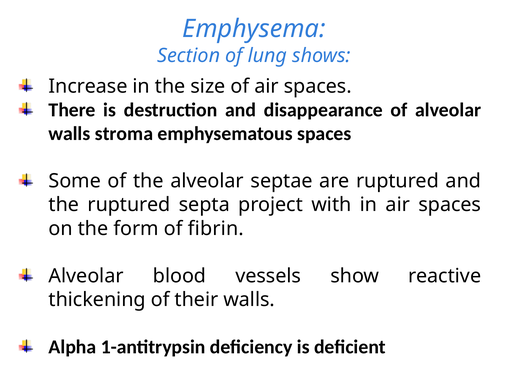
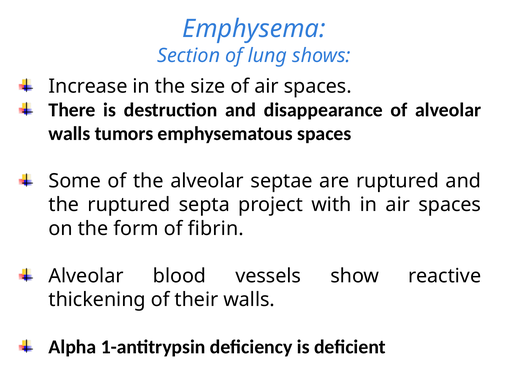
stroma: stroma -> tumors (124, 134)
